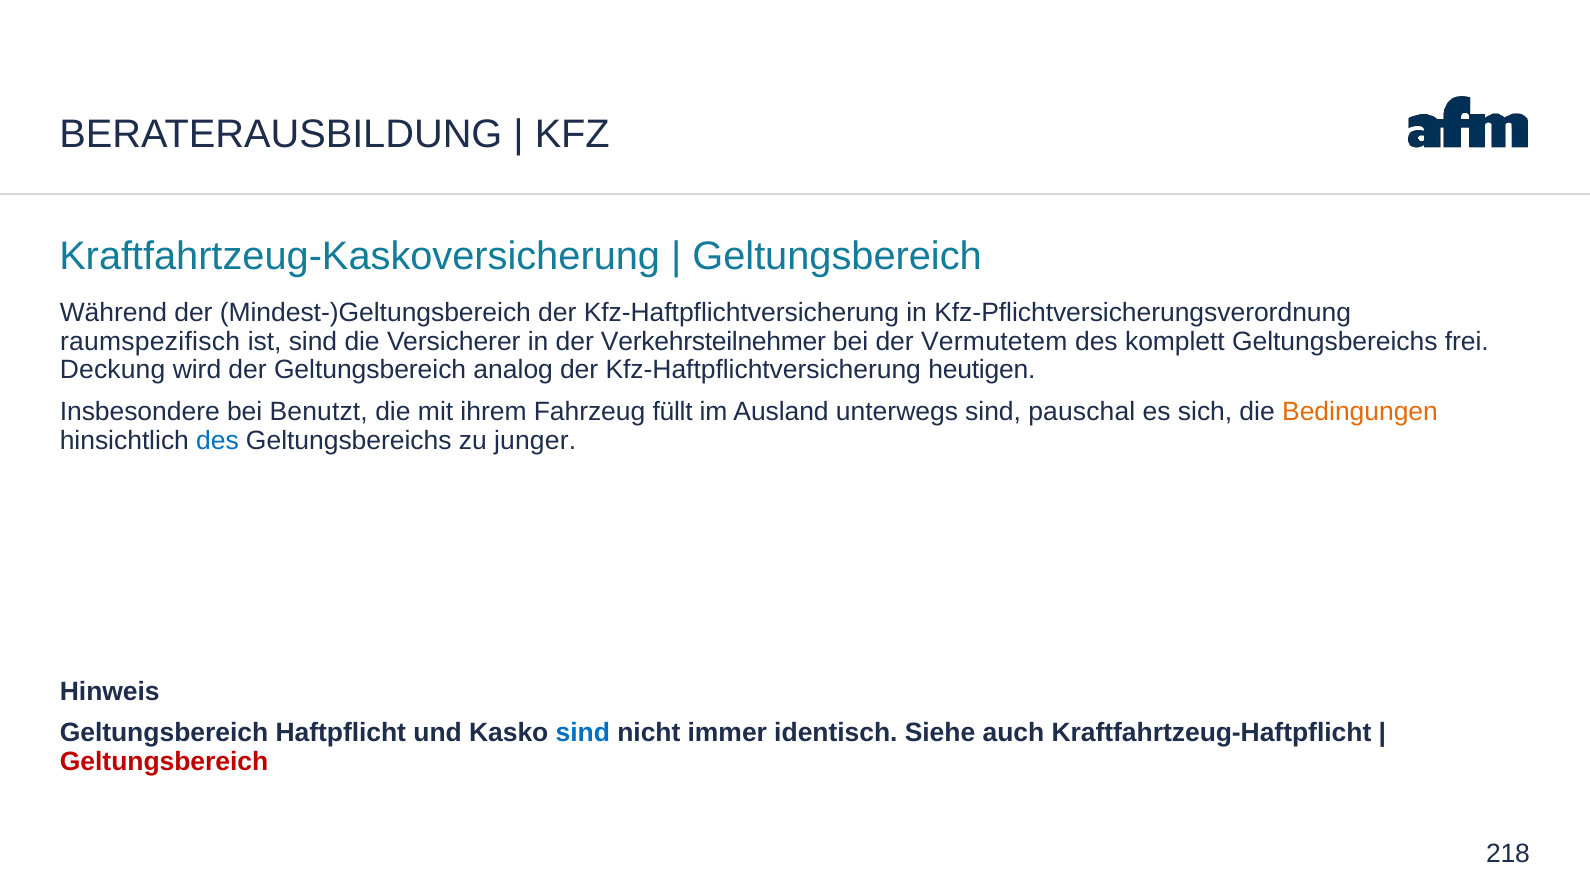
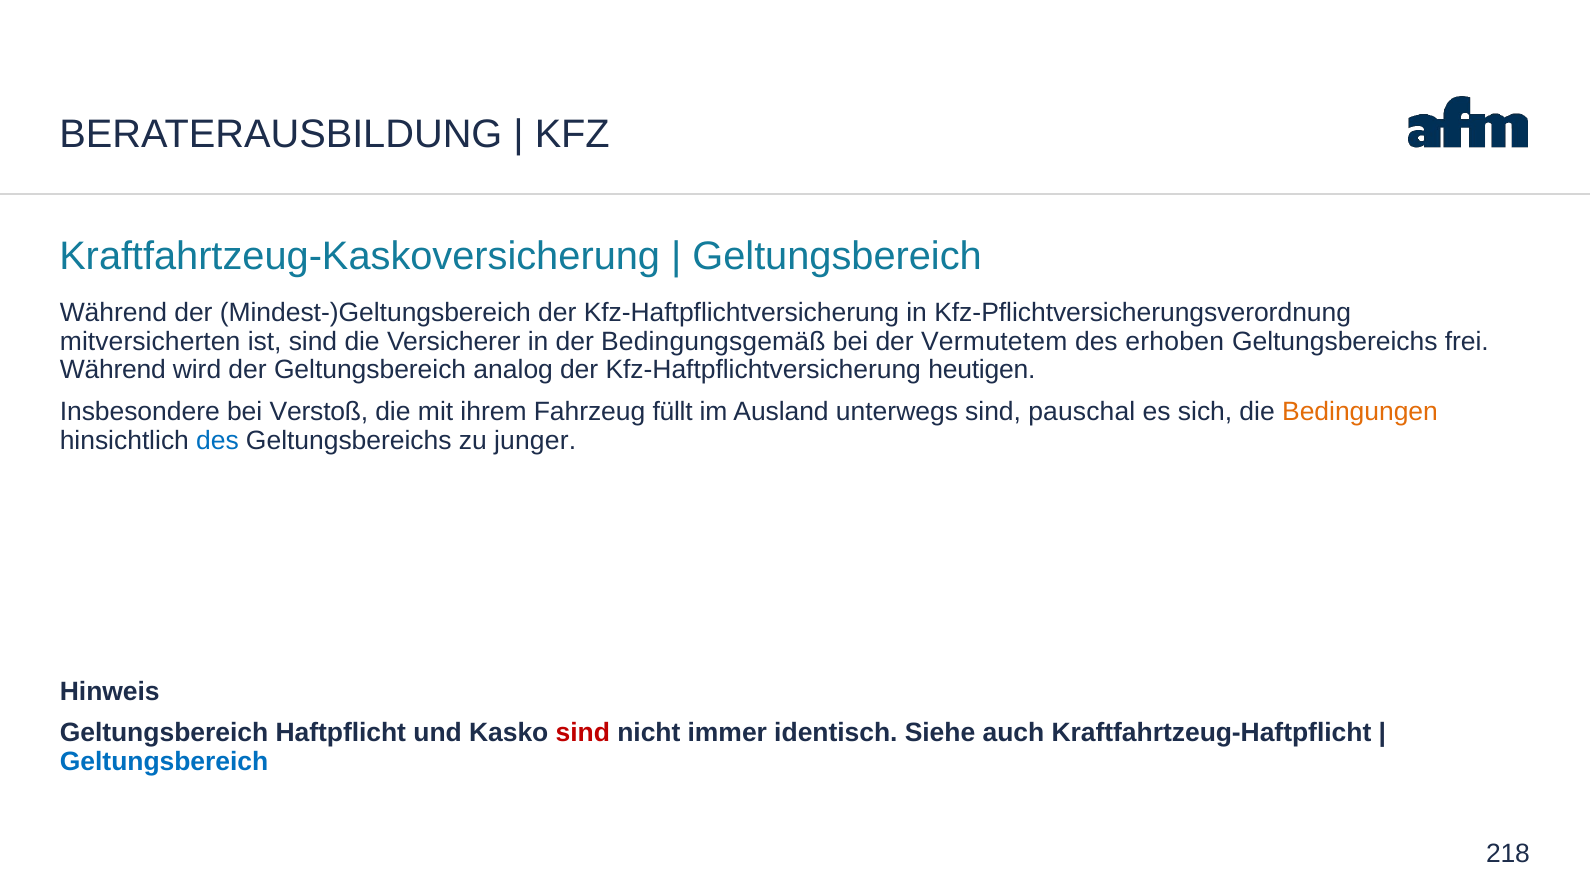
raumspezifisch: raumspezifisch -> mitversicherten (150, 342)
Verkehrsteilnehmer: Verkehrsteilnehmer -> Bedingungsgemäß (713, 342)
komplett: komplett -> erhoben (1175, 342)
Deckung: Deckung -> Während (113, 370)
Benutzt: Benutzt -> Verstoß (319, 412)
sind colour: blue -> red (583, 734)
Geltungsbereich colour: red -> blue (164, 762)
